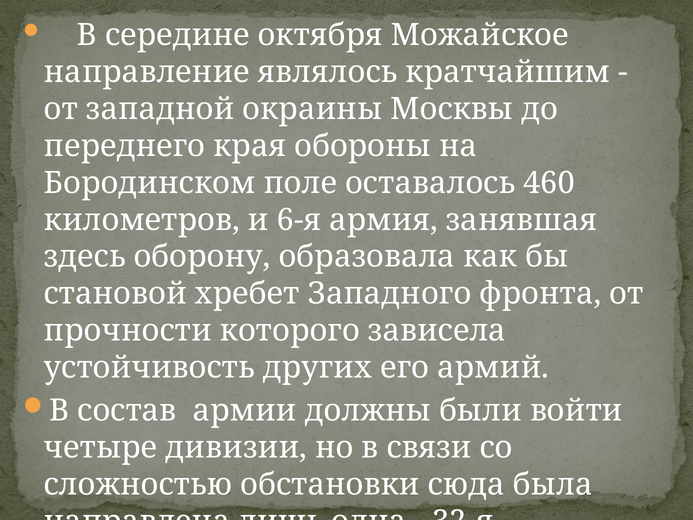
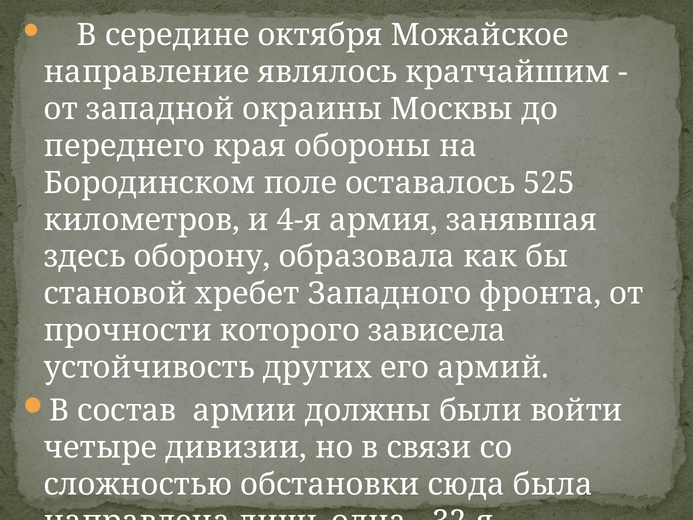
460: 460 -> 525 (549, 183)
6-я: 6-я -> 4-я (299, 220)
